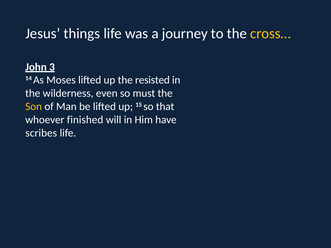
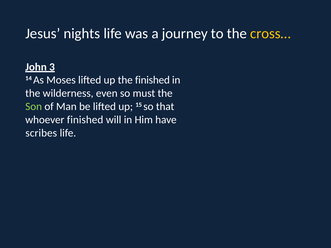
things: things -> nights (82, 34)
the resisted: resisted -> finished (152, 80)
Son colour: yellow -> light green (34, 107)
